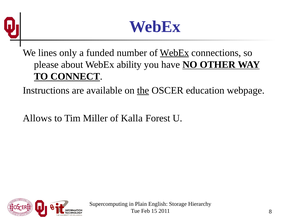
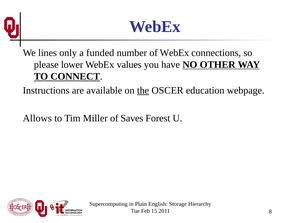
WebEx underline: present -> none (174, 53)
about: about -> lower (72, 65)
ability: ability -> values (129, 65)
Kalla: Kalla -> Saves (132, 118)
